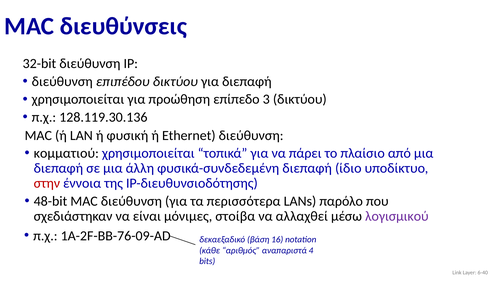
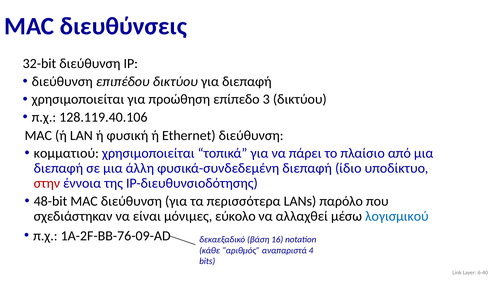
128.119.30.136: 128.119.30.136 -> 128.119.40.106 (103, 117)
στοίβα: στοίβα -> εύκολο (235, 216)
λογισμικού colour: purple -> blue (397, 216)
